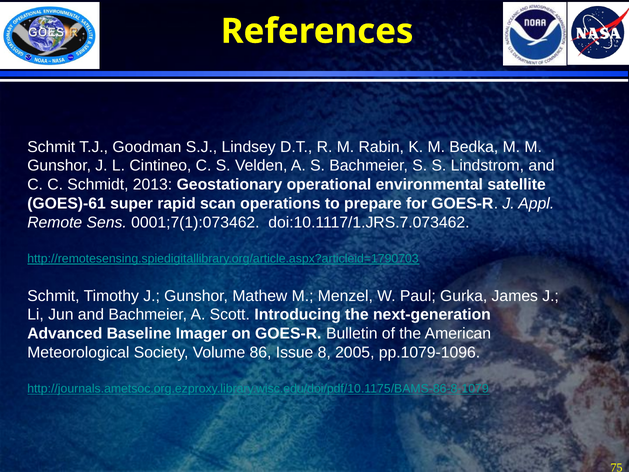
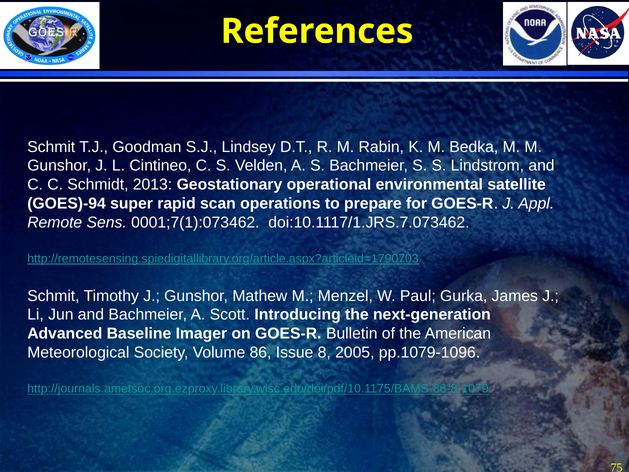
GOES)-61: GOES)-61 -> GOES)-94 (67, 203)
